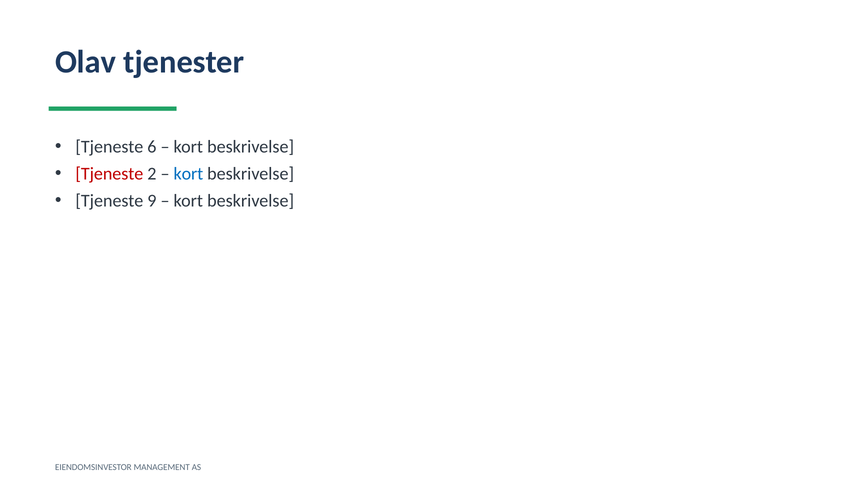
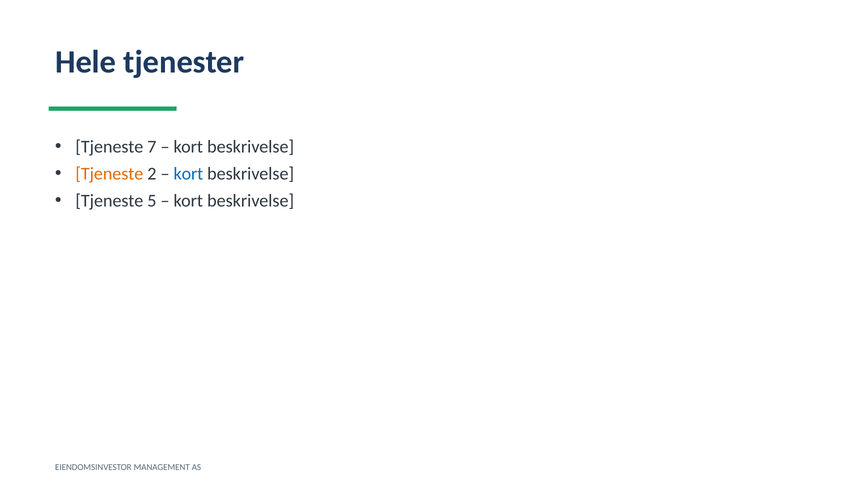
Olav: Olav -> Hele (86, 62)
6: 6 -> 7 (152, 147)
Tjeneste colour: red -> orange (109, 174)
9: 9 -> 5 (152, 201)
